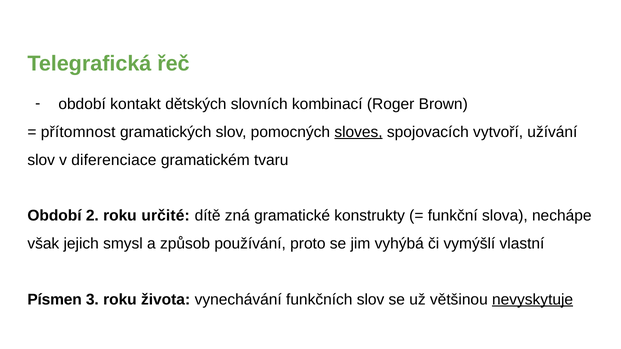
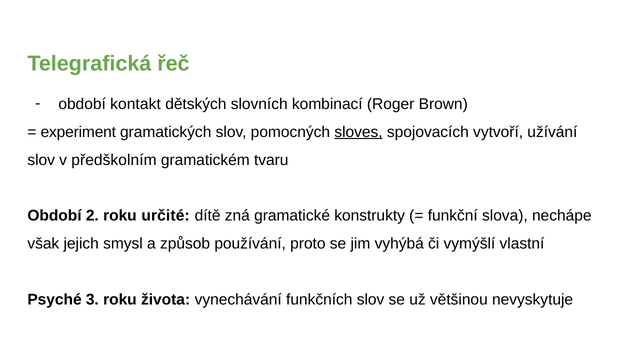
přítomnost: přítomnost -> experiment (78, 132)
diferenciace: diferenciace -> předškolním (114, 160)
Písmen: Písmen -> Psyché (55, 300)
nevyskytuje underline: present -> none (533, 300)
